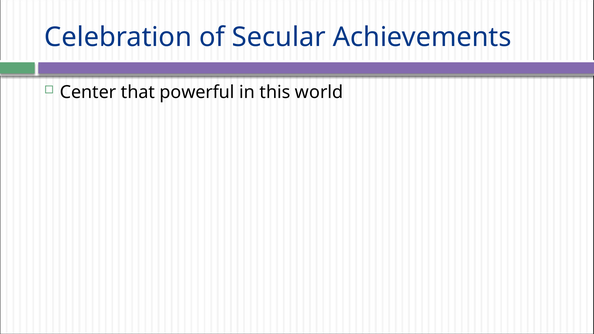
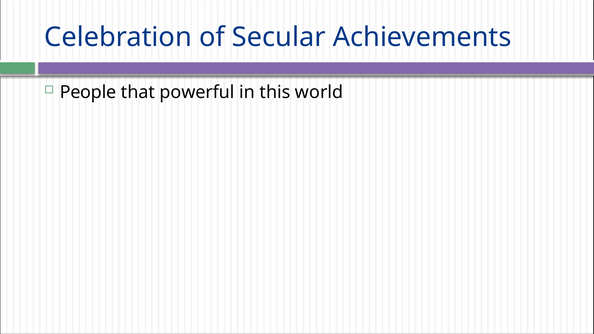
Center: Center -> People (88, 92)
